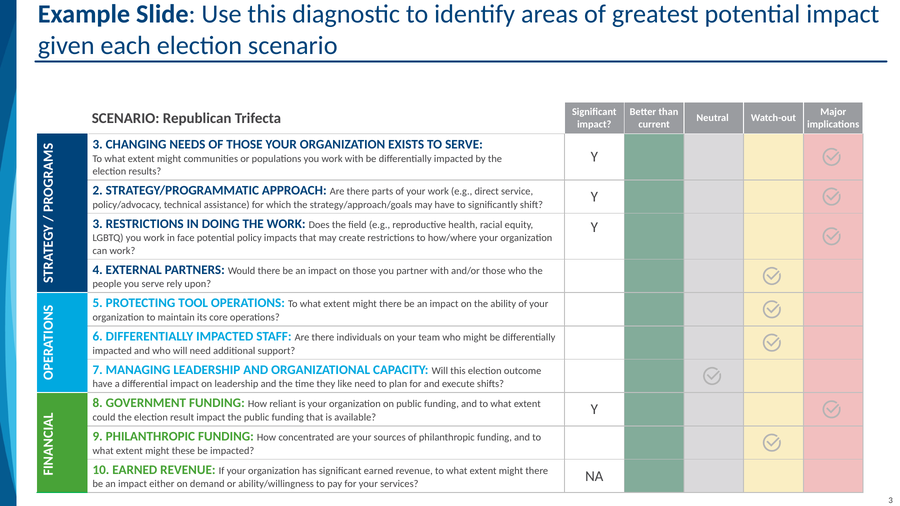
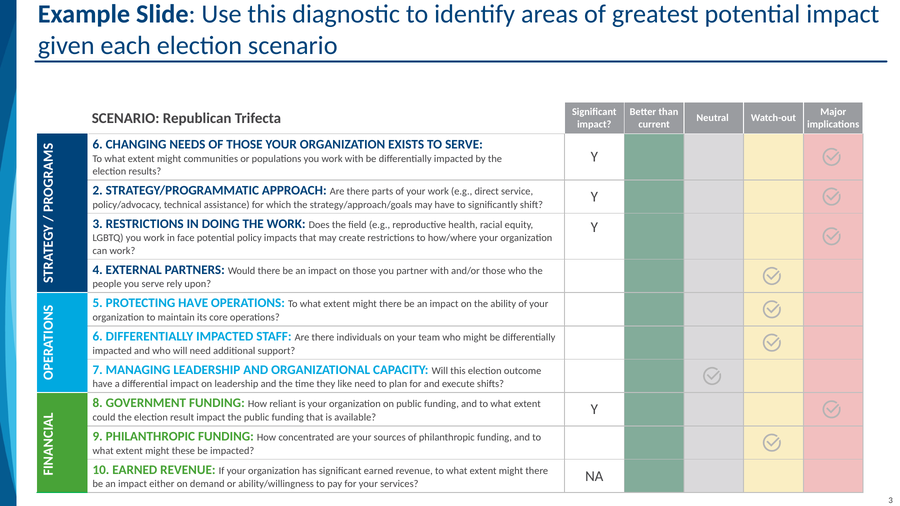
3: 3 -> 6 (98, 144)
PROTECTING TOOL: TOOL -> HAVE (193, 303)
